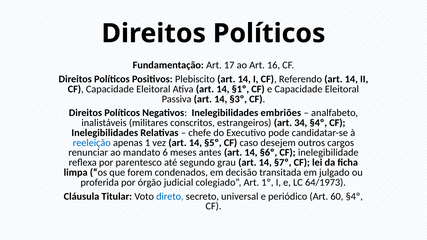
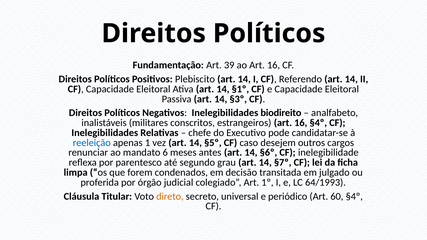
17: 17 -> 39 (229, 65)
embriões: embriões -> biodireito (281, 113)
estrangeiros art 34: 34 -> 16 (301, 123)
64/1973: 64/1973 -> 64/1993 (325, 183)
direto colour: blue -> orange (170, 196)
